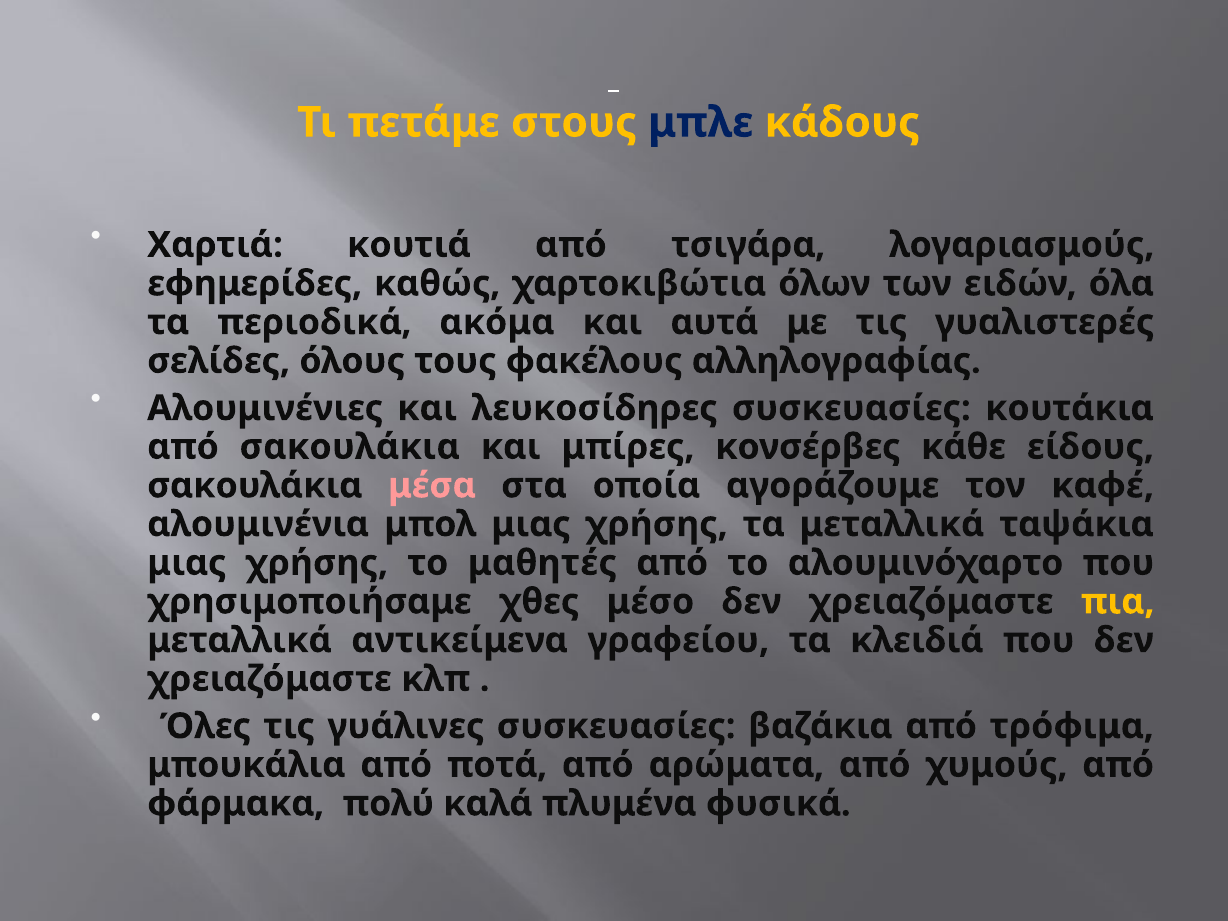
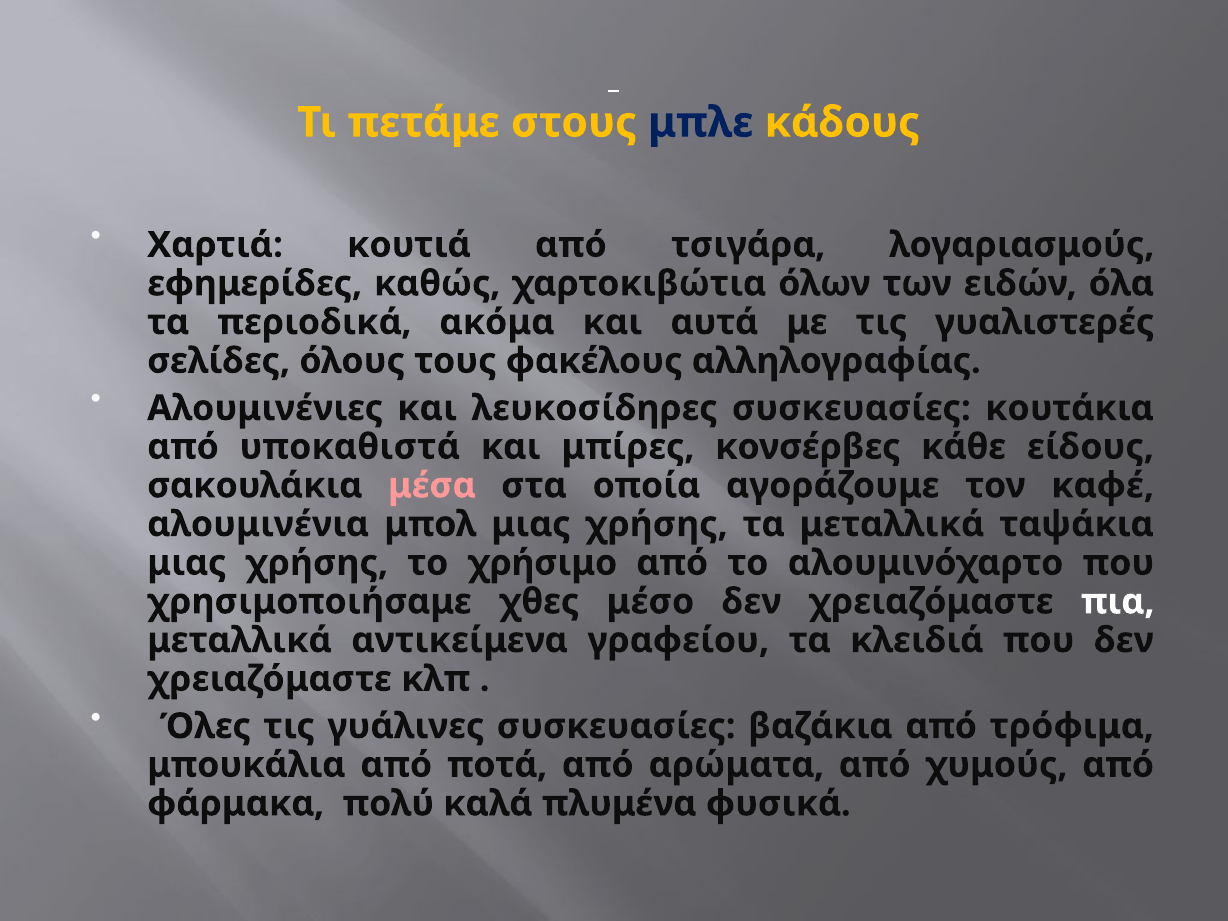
από σακουλάκια: σακουλάκια -> υποκαθιστά (350, 447)
μαθητές: μαθητές -> χρήσιμο (543, 563)
πια colour: yellow -> white (1118, 602)
